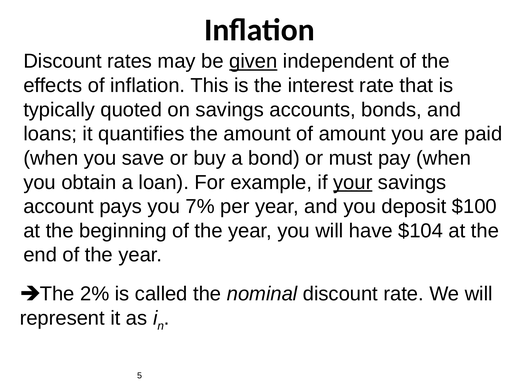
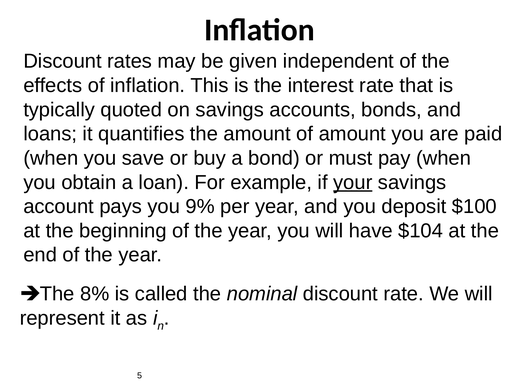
given underline: present -> none (253, 61)
7%: 7% -> 9% (200, 207)
2%: 2% -> 8% (95, 294)
